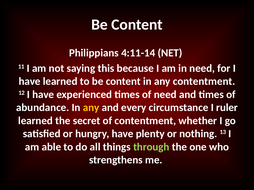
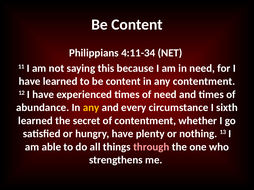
4:11-14: 4:11-14 -> 4:11-34 (138, 53)
ruler: ruler -> sixth (227, 108)
through colour: light green -> pink (151, 147)
